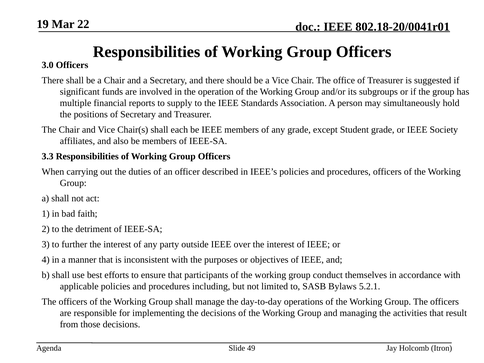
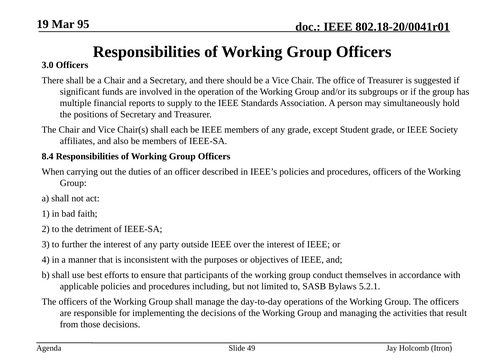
22: 22 -> 95 (83, 24)
3.3: 3.3 -> 8.4 (48, 156)
